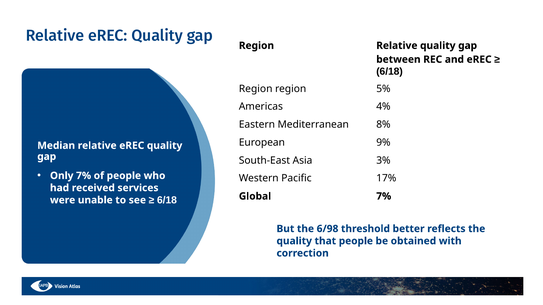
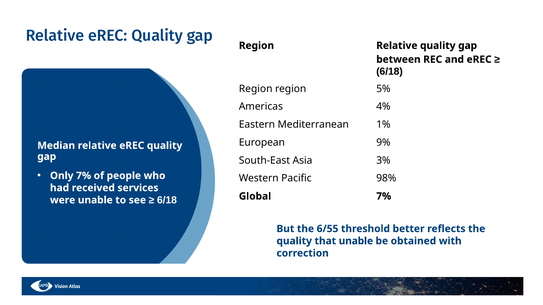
8%: 8% -> 1% (383, 125)
17%: 17% -> 98% (386, 179)
6/98: 6/98 -> 6/55 (328, 229)
that people: people -> unable (356, 241)
